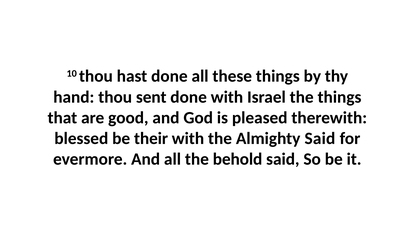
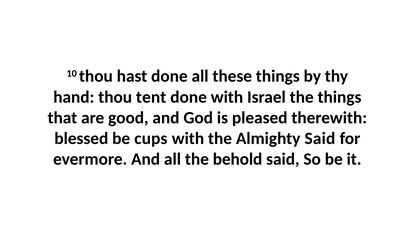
sent: sent -> tent (151, 97)
their: their -> cups (151, 139)
